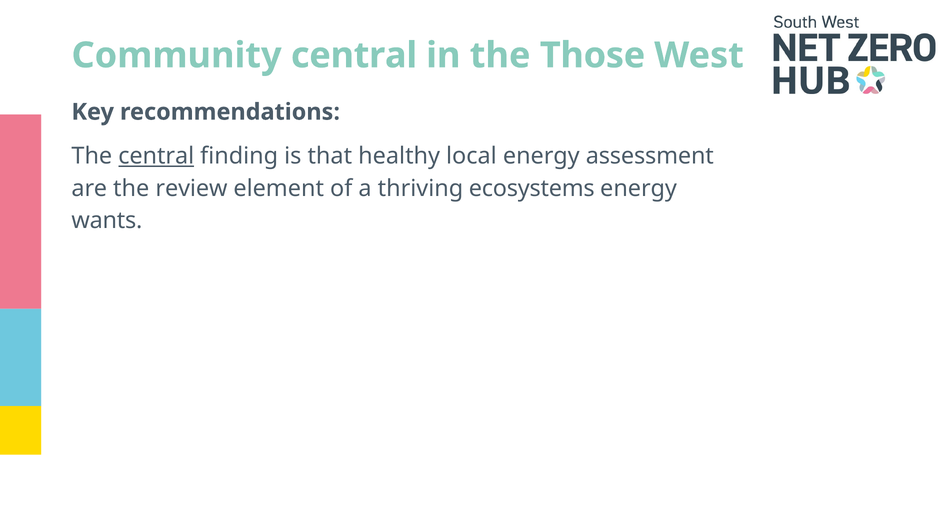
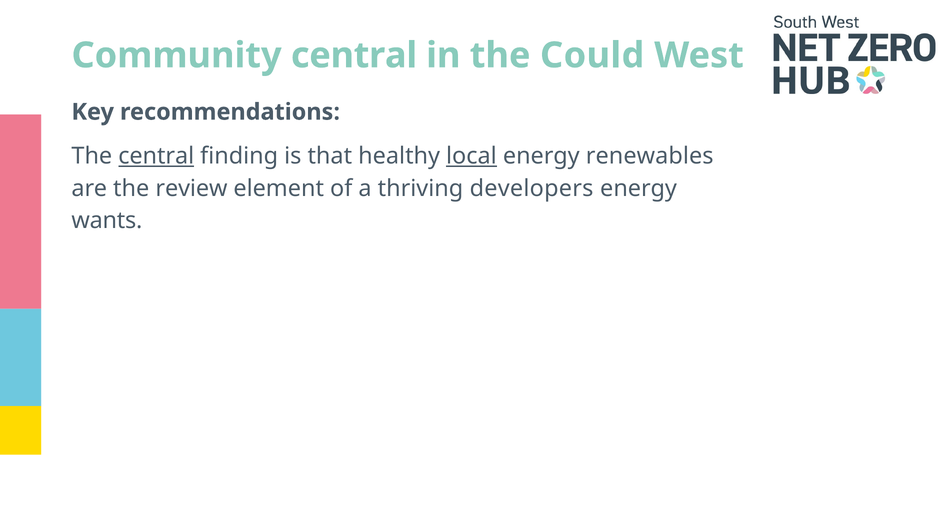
Those: Those -> Could (592, 55)
local underline: none -> present (471, 156)
assessment: assessment -> renewables (650, 156)
ecosystems: ecosystems -> developers (532, 189)
